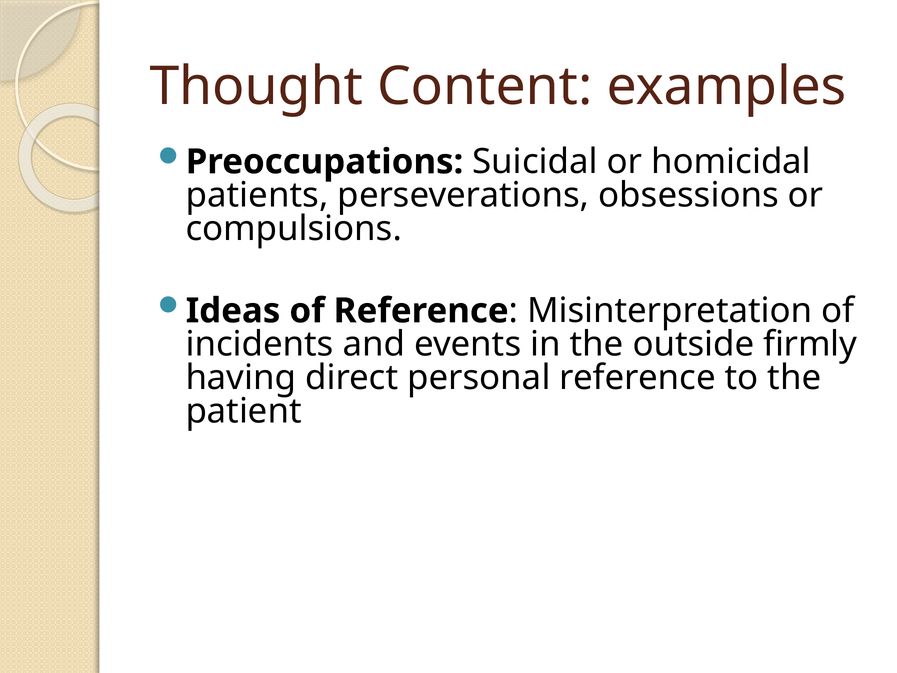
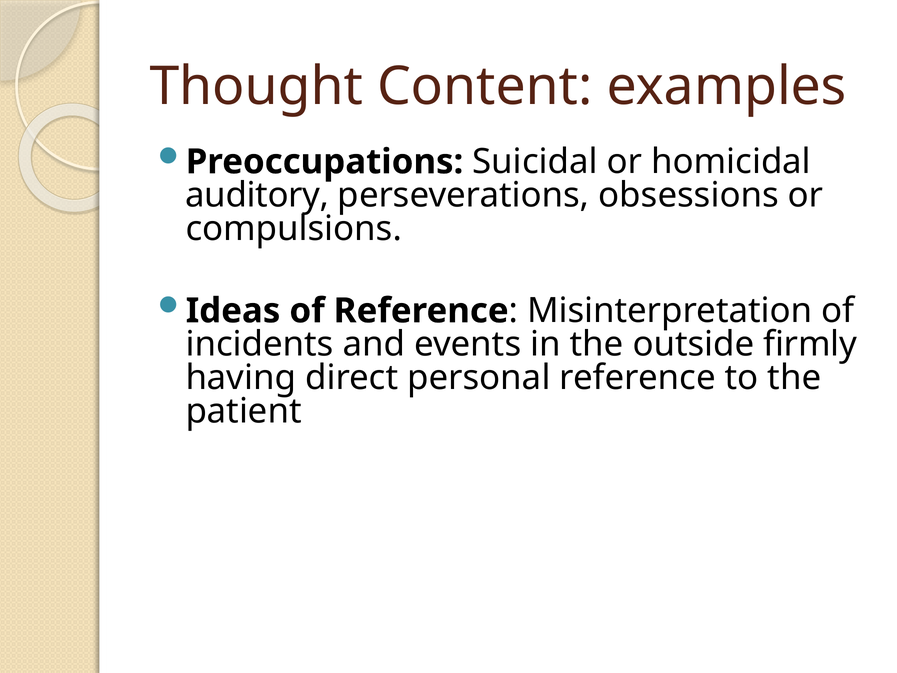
patients: patients -> auditory (257, 195)
